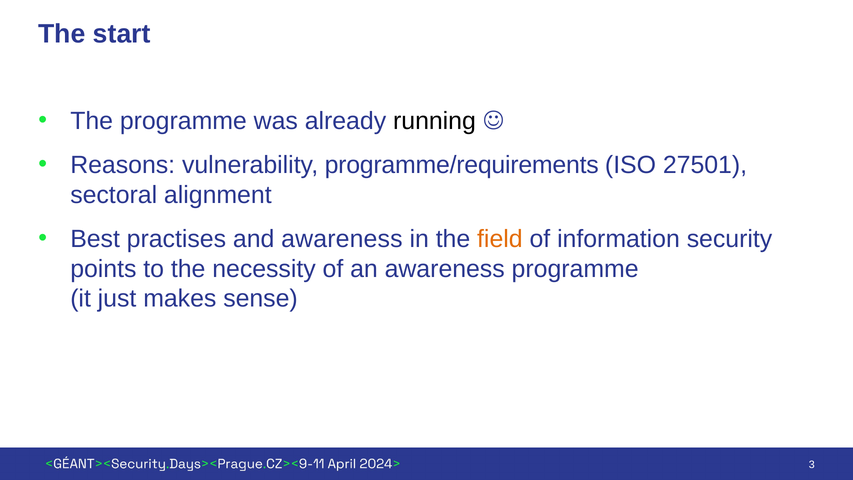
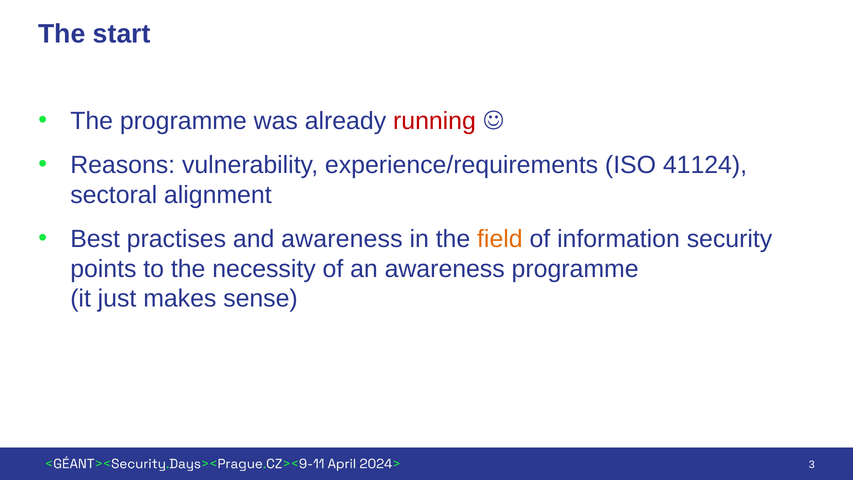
running colour: black -> red (434, 121)
programme/requirements: programme/requirements -> experience/requirements (462, 165)
27501: 27501 -> 41124 (705, 165)
